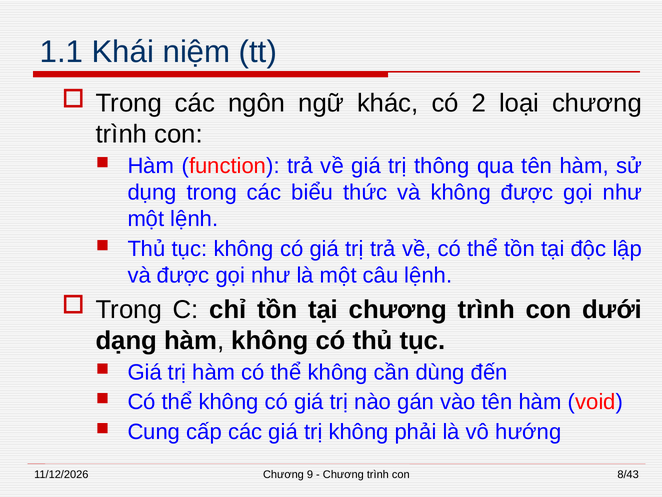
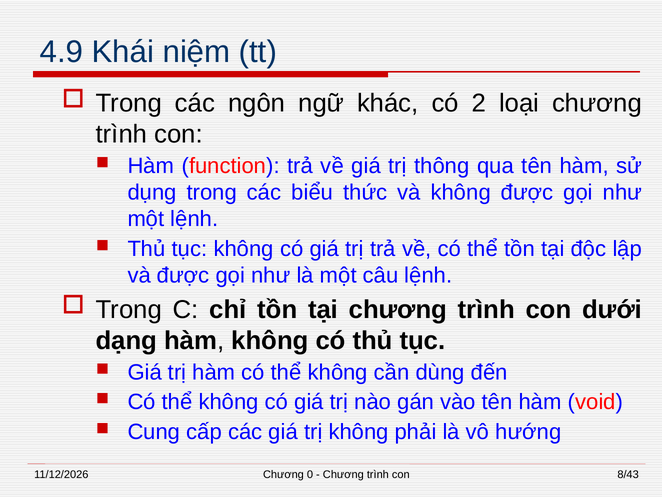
1.1: 1.1 -> 4.9 (61, 52)
9: 9 -> 0 (310, 474)
